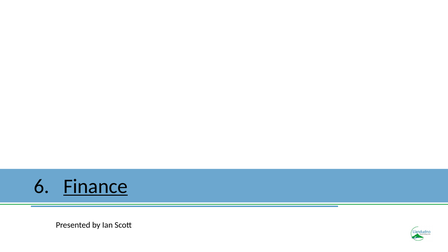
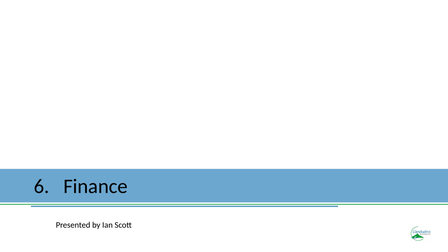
Finance underline: present -> none (96, 186)
